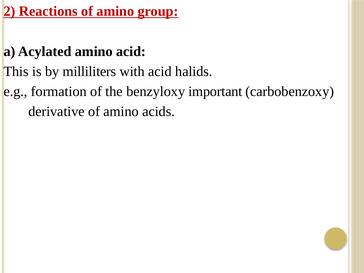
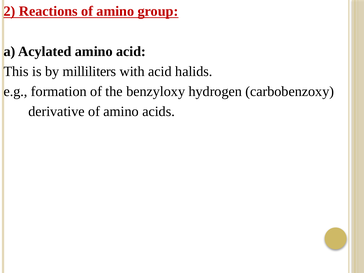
important: important -> hydrogen (215, 91)
